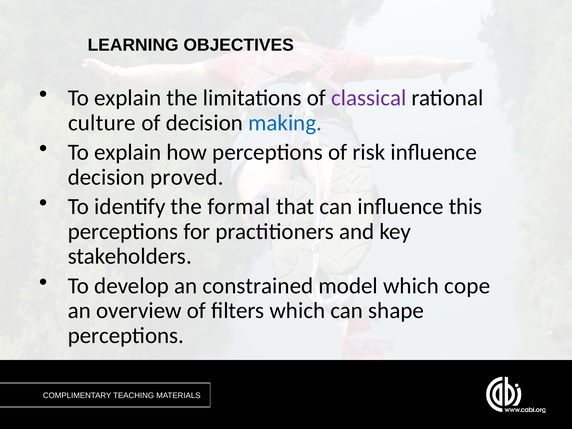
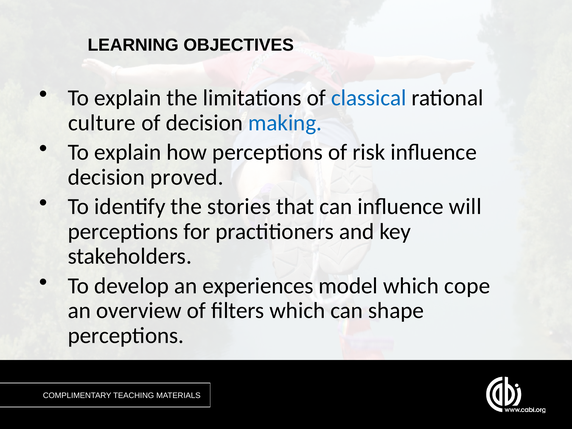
classical colour: purple -> blue (369, 98)
formal: formal -> stories (239, 207)
this: this -> will (465, 207)
constrained: constrained -> experiences (258, 286)
